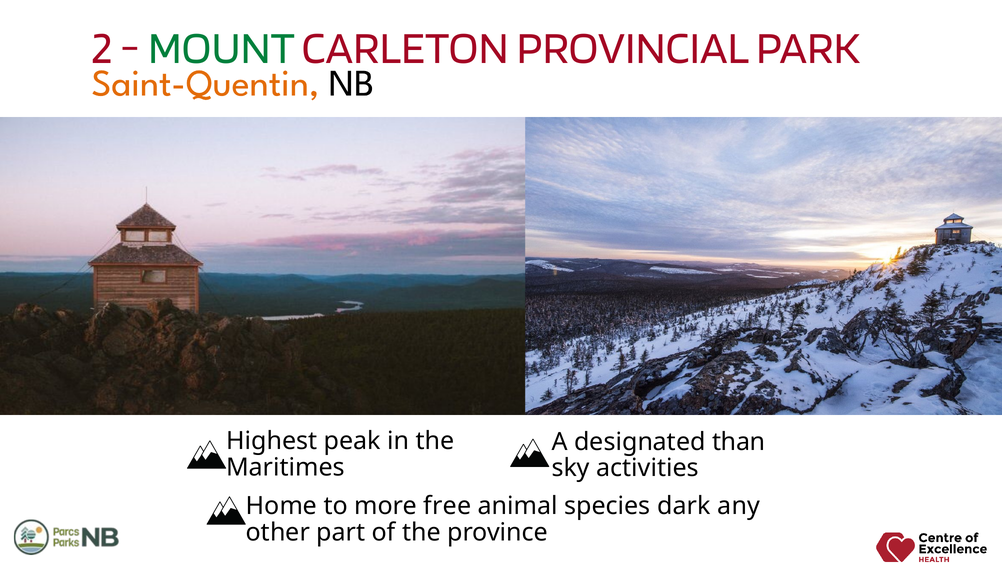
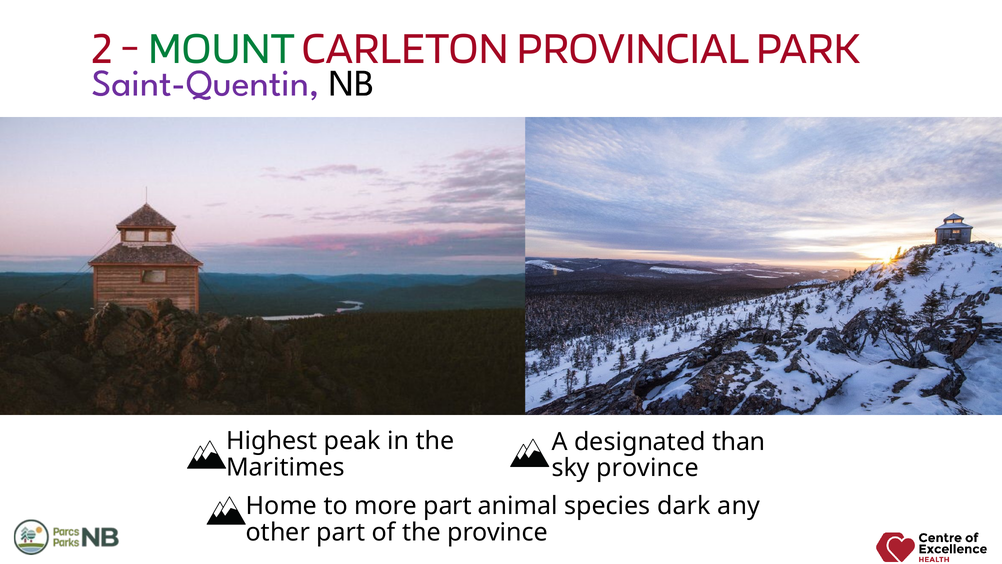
Saint-Quentin colour: orange -> purple (205, 83)
sky activities: activities -> province (647, 468)
more free: free -> part (447, 506)
